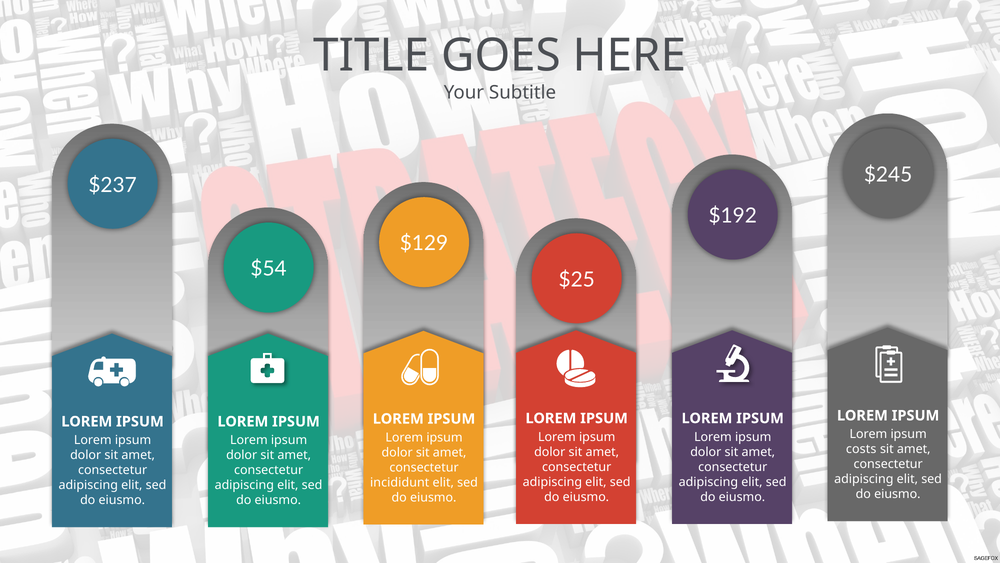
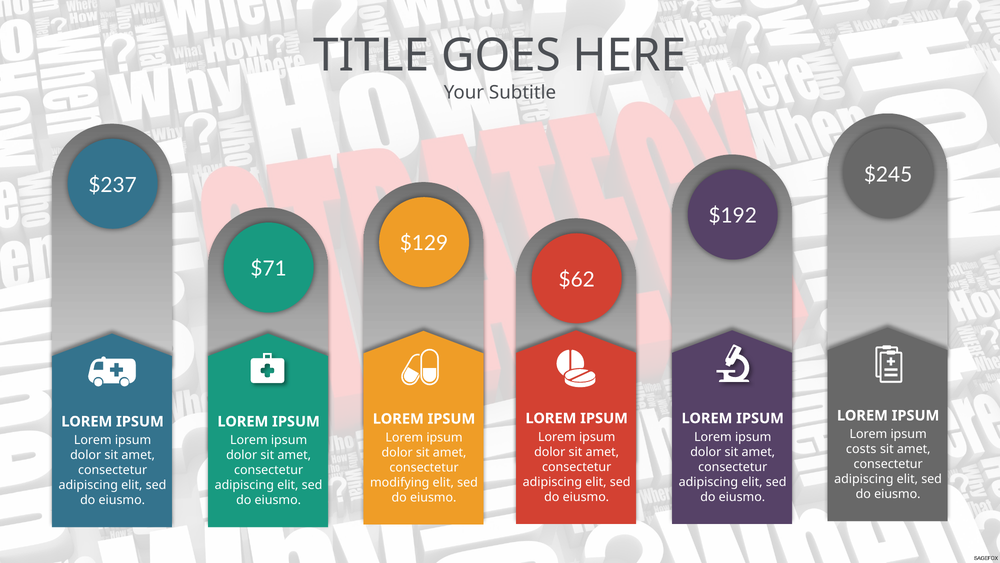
$54: $54 -> $71 (269, 269)
$25: $25 -> $62 (577, 279)
incididunt: incididunt -> modifying (400, 482)
